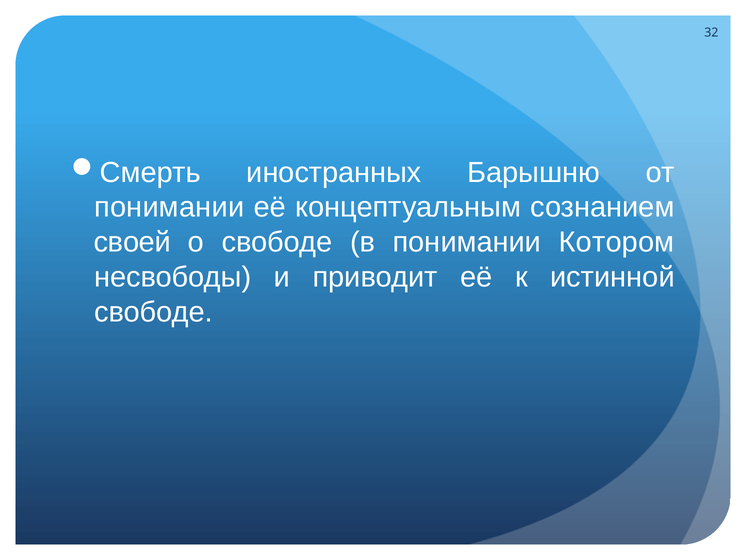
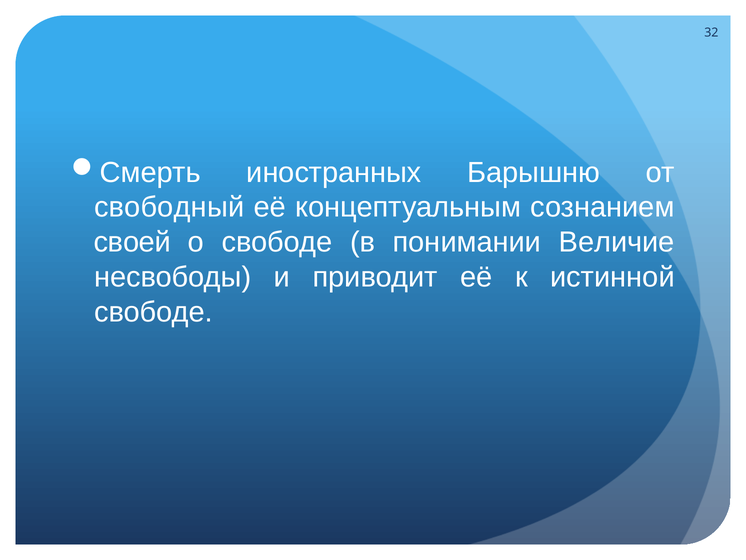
понимании: понимании -> свободный (169, 207)
Котором: Котором -> Величие (617, 242)
